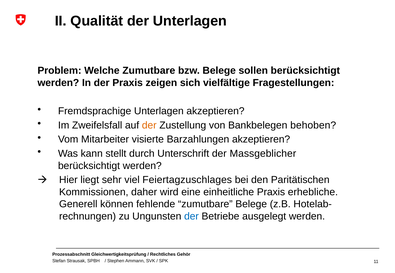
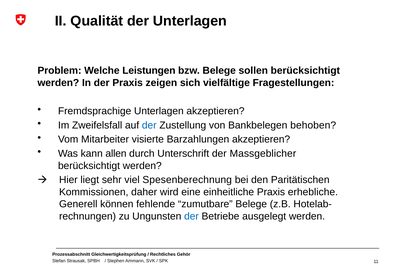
Welche Zumutbare: Zumutbare -> Leistungen (149, 71)
der colour: orange -> blue (149, 125)
stellt: stellt -> allen (116, 154)
Feiertagzuschlages: Feiertagzuschlages -> Spesenberechnung (187, 180)
